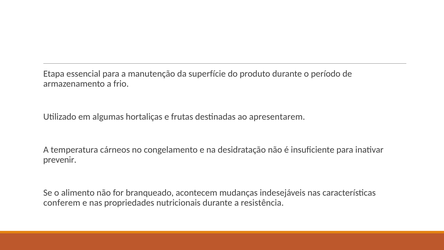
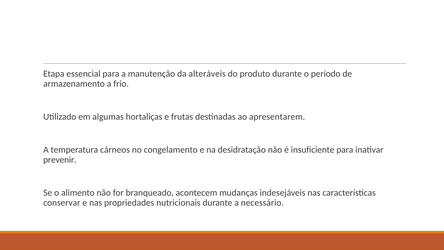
superfície: superfície -> alteráveis (207, 74)
conferem: conferem -> conservar (62, 203)
resistência: resistência -> necessário (262, 203)
